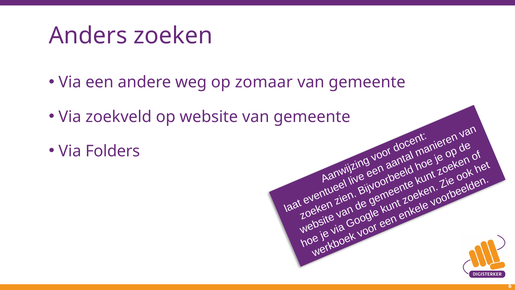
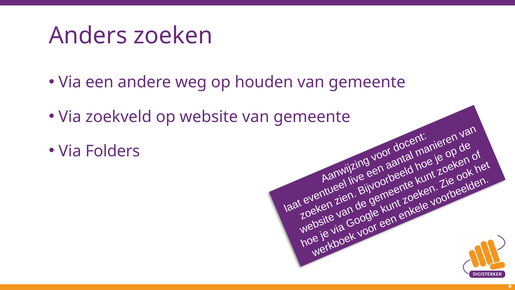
zomaar: zomaar -> houden (264, 82)
